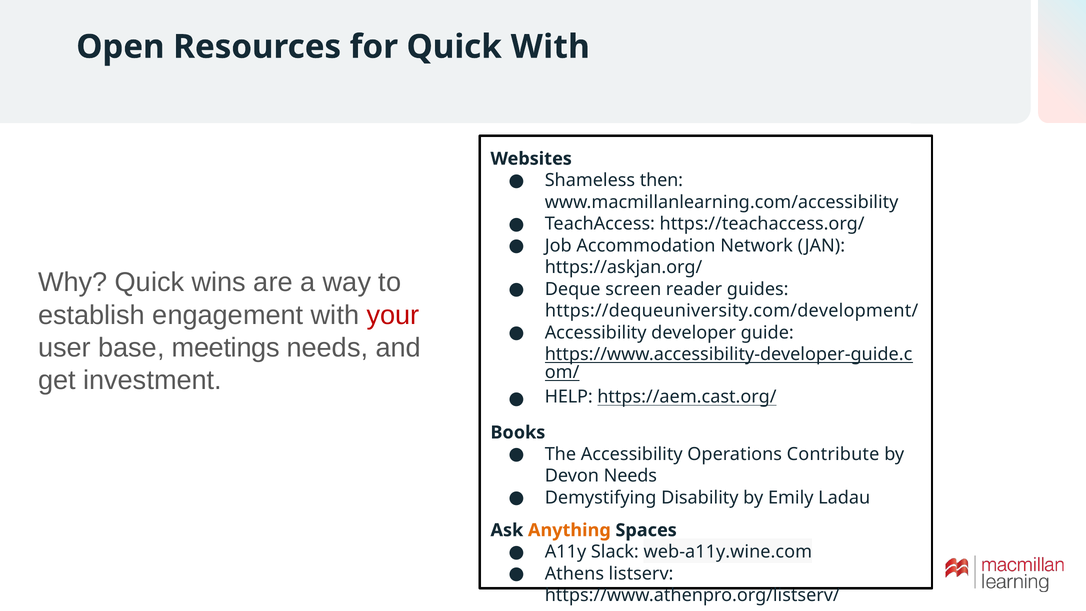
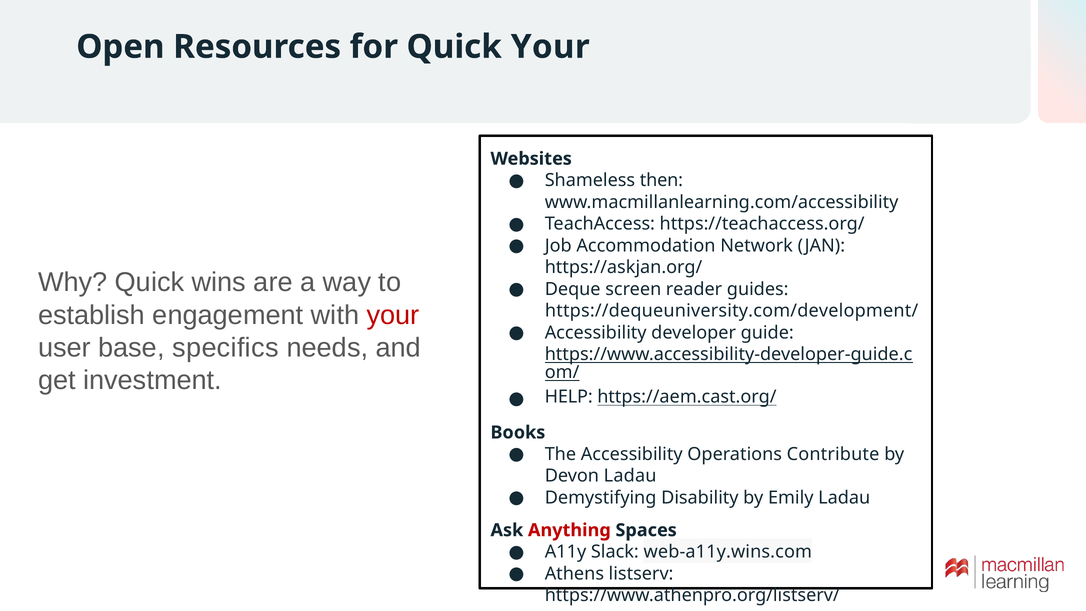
Quick With: With -> Your (550, 47)
meetings: meetings -> specifics (226, 348)
Devon Needs: Needs -> Ladau (630, 476)
Anything colour: orange -> red (569, 530)
web-a11y.wine.com: web-a11y.wine.com -> web-a11y.wins.com (728, 552)
